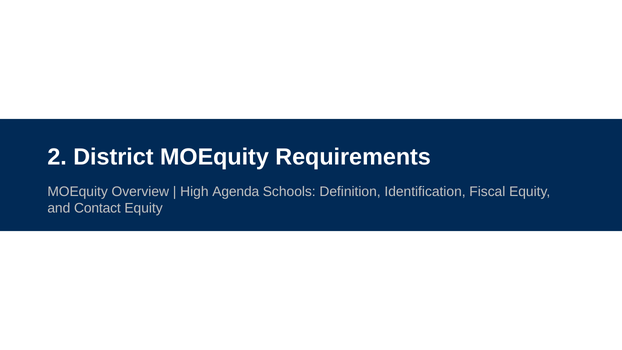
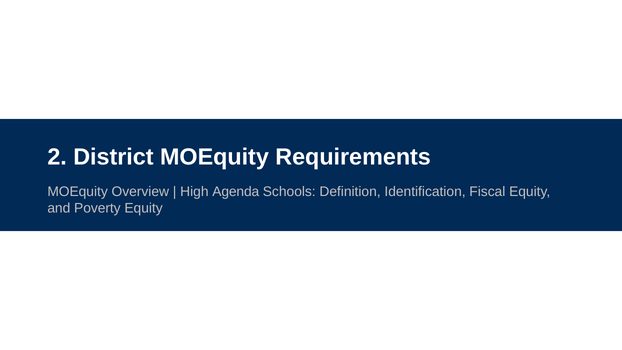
Contact: Contact -> Poverty (97, 208)
